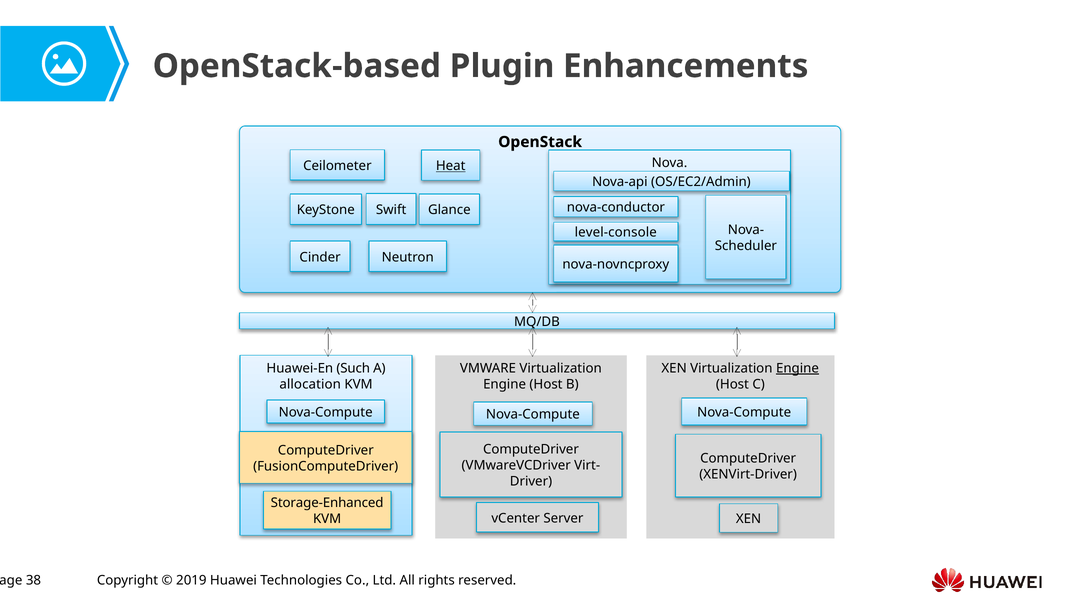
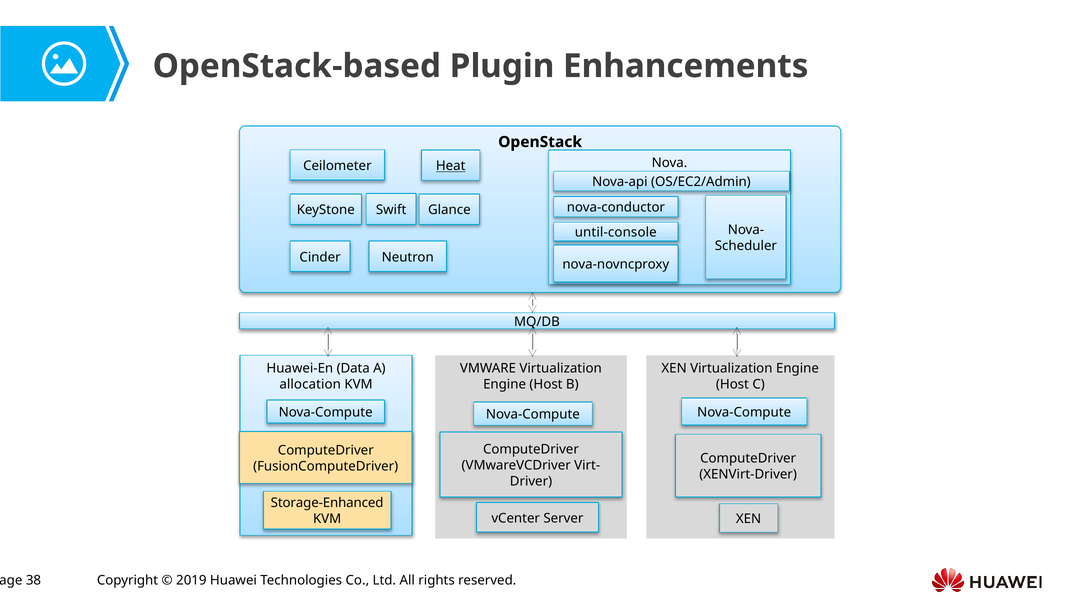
level-console: level-console -> until-console (616, 233)
Engine underline: present -> none (797, 368)
Such: Such -> Data (353, 368)
